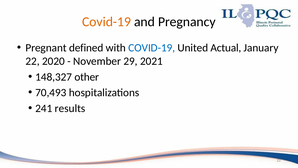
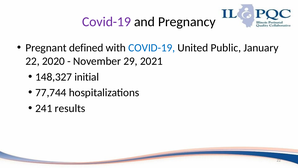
Covid-19 colour: orange -> purple (107, 22)
Actual: Actual -> Public (226, 48)
other: other -> initial (87, 77)
70,493: 70,493 -> 77,744 (51, 92)
